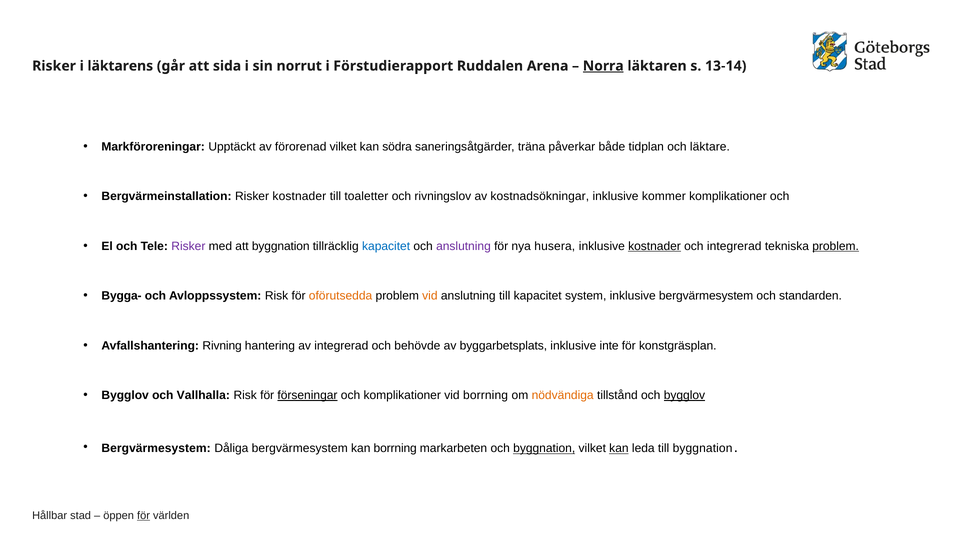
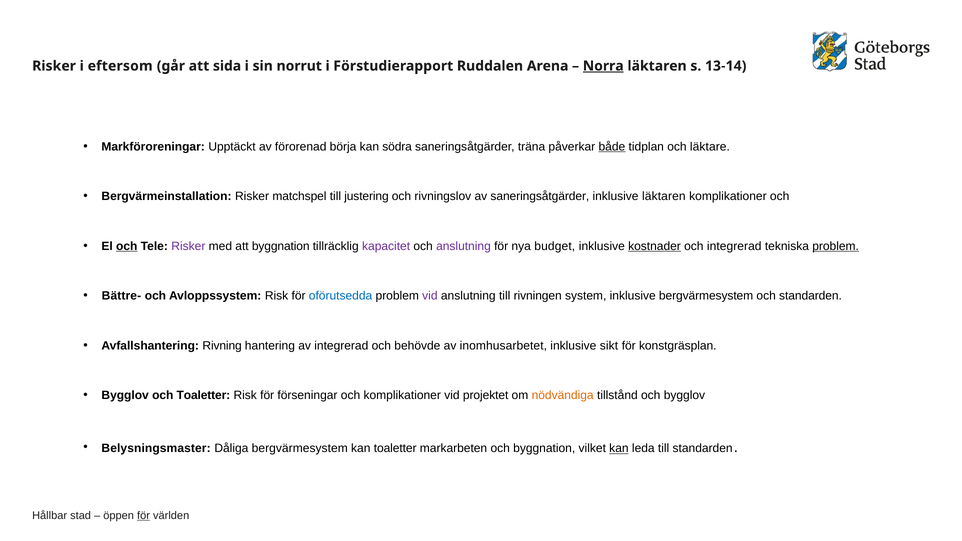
läktarens: läktarens -> eftersom (120, 66)
förorenad vilket: vilket -> börja (343, 147)
både underline: none -> present (612, 147)
Risker kostnader: kostnader -> matchspel (299, 196)
toaletter: toaletter -> justering (366, 196)
av kostnadsökningar: kostnadsökningar -> saneringsåtgärder (540, 196)
inklusive kommer: kommer -> läktaren (664, 196)
och underline: none -> present (127, 246)
kapacitet colour: blue -> purple (386, 246)
husera: husera -> budget (555, 246)
Bygga-: Bygga- -> Bättre- (121, 296)
oförutsedda colour: orange -> blue (341, 296)
vid colour: orange -> purple (430, 296)
till kapacitet: kapacitet -> rivningen (538, 296)
byggarbetsplats: byggarbetsplats -> inomhusarbetet (503, 346)
inte: inte -> sikt (609, 346)
och Vallhalla: Vallhalla -> Toaletter (203, 395)
förseningar underline: present -> none (307, 395)
vid borrning: borrning -> projektet (486, 395)
bygglov underline: present -> none (684, 395)
Bergvärmesystem: Bergvärmesystem -> Belysningsmaster (156, 449)
kan borrning: borrning -> toaletter (395, 449)
byggnation underline: present -> none (544, 449)
till byggnation: byggnation -> standarden (703, 449)
